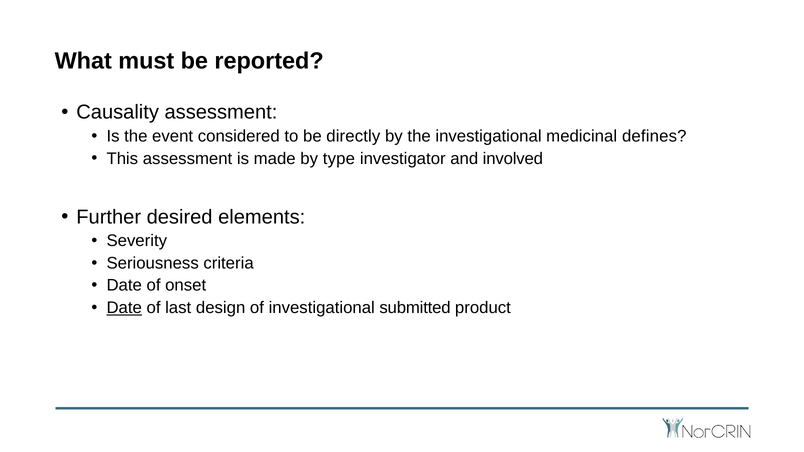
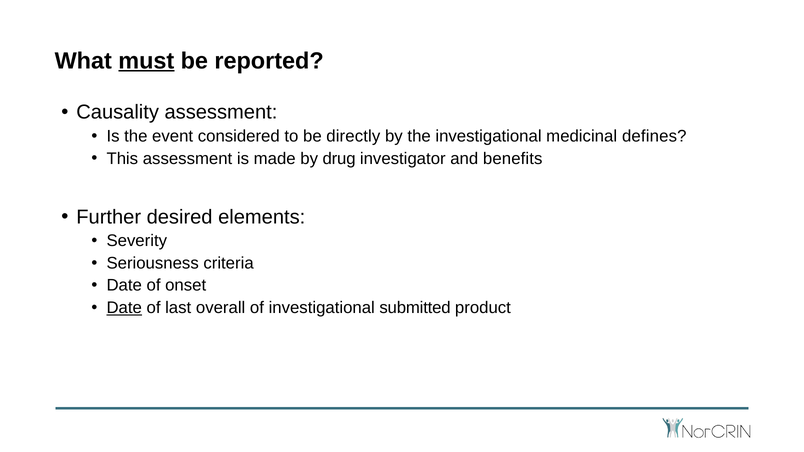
must underline: none -> present (146, 61)
type: type -> drug (339, 159)
involved: involved -> benefits (513, 159)
design: design -> overall (221, 308)
